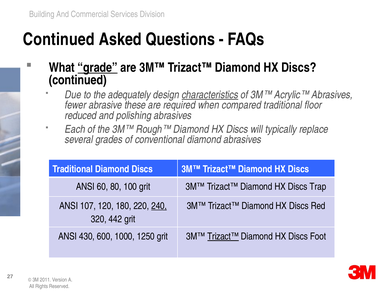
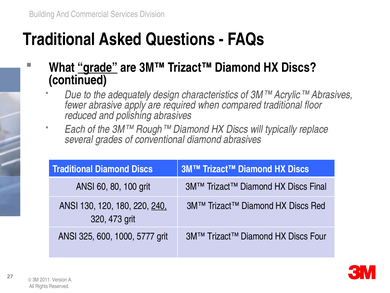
Continued: Continued -> Traditional (59, 39)
characteristics underline: present -> none (210, 95)
these: these -> apply (135, 105)
Trap: Trap -> Final (318, 186)
107: 107 -> 130 (88, 205)
442: 442 -> 473 (115, 219)
430: 430 -> 325 (87, 236)
1250: 1250 -> 5777 (146, 236)
Trizact™ underline: present -> none (223, 236)
Foot: Foot -> Four (318, 236)
